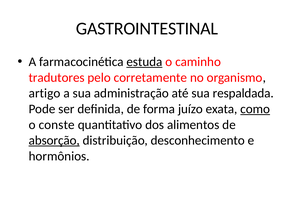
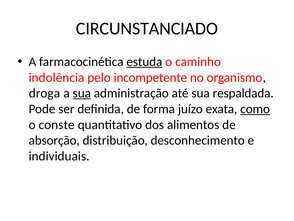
GASTROINTESTINAL: GASTROINTESTINAL -> CIRCUNSTANCIADO (147, 28)
tradutores: tradutores -> indolência (57, 77)
corretamente: corretamente -> incompetente (150, 77)
artigo: artigo -> droga (45, 93)
sua underline: none -> present (82, 93)
absorção underline: present -> none (54, 140)
hormônios: hormônios -> individuais (59, 156)
